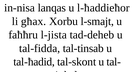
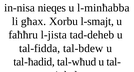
lanqas: lanqas -> nieqes (52, 8)
l-ħaddieħor: l-ħaddieħor -> l-minħabba (103, 8)
tal-tinsab: tal-tinsab -> tal-bdew (83, 48)
tal-skont: tal-skont -> tal-wħud (77, 62)
